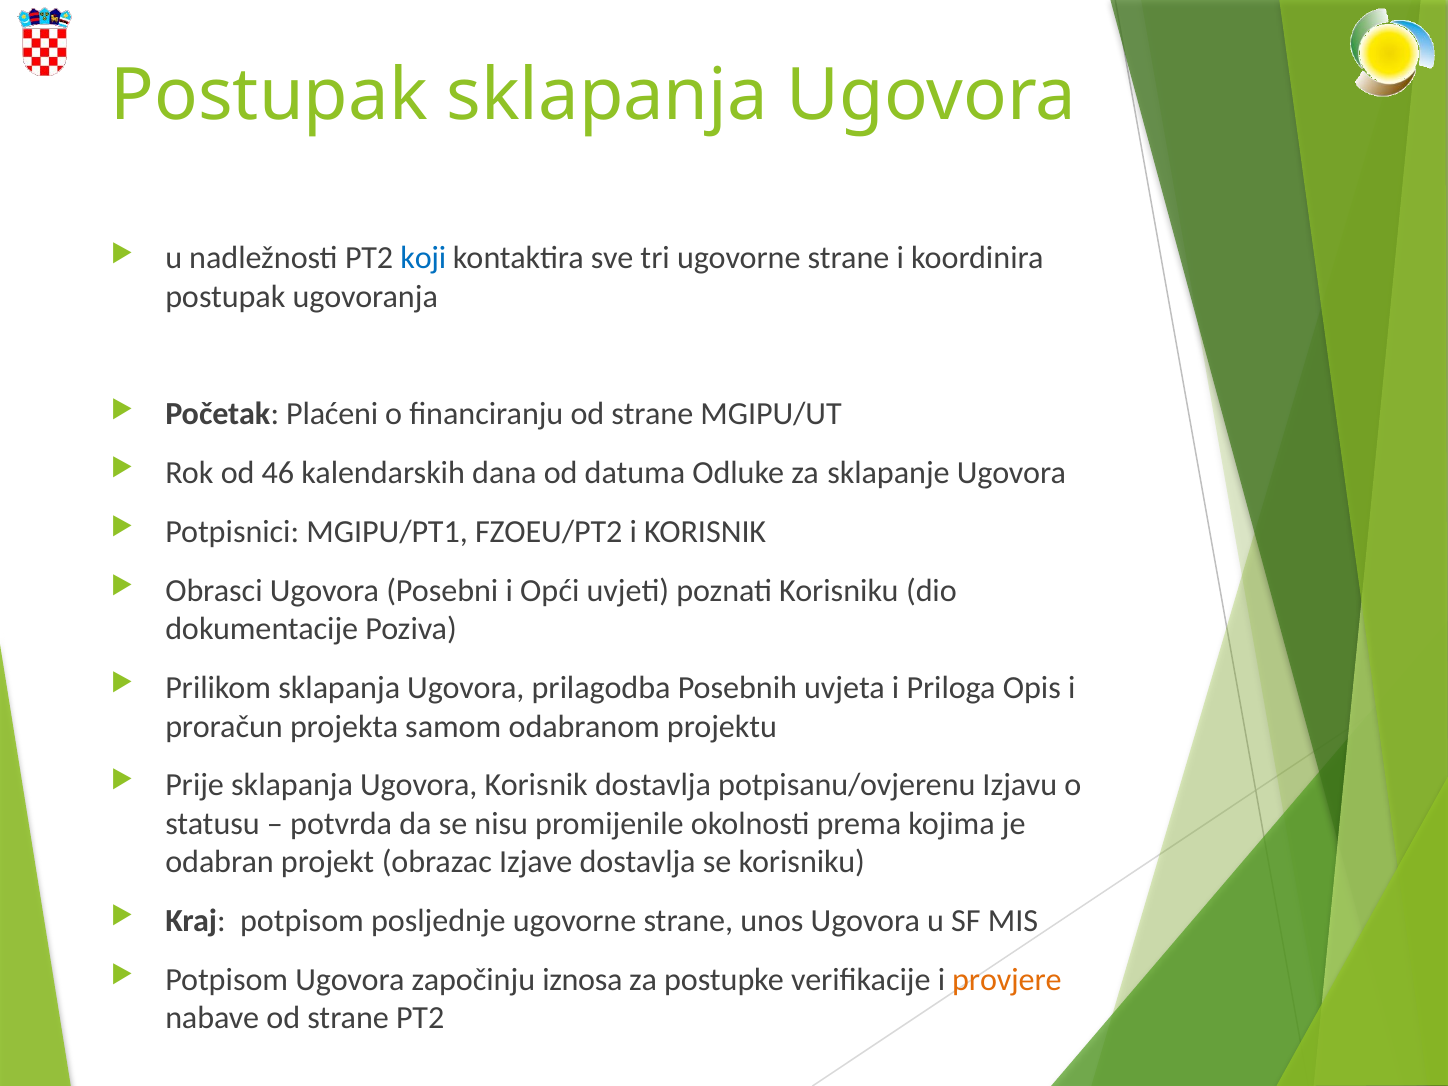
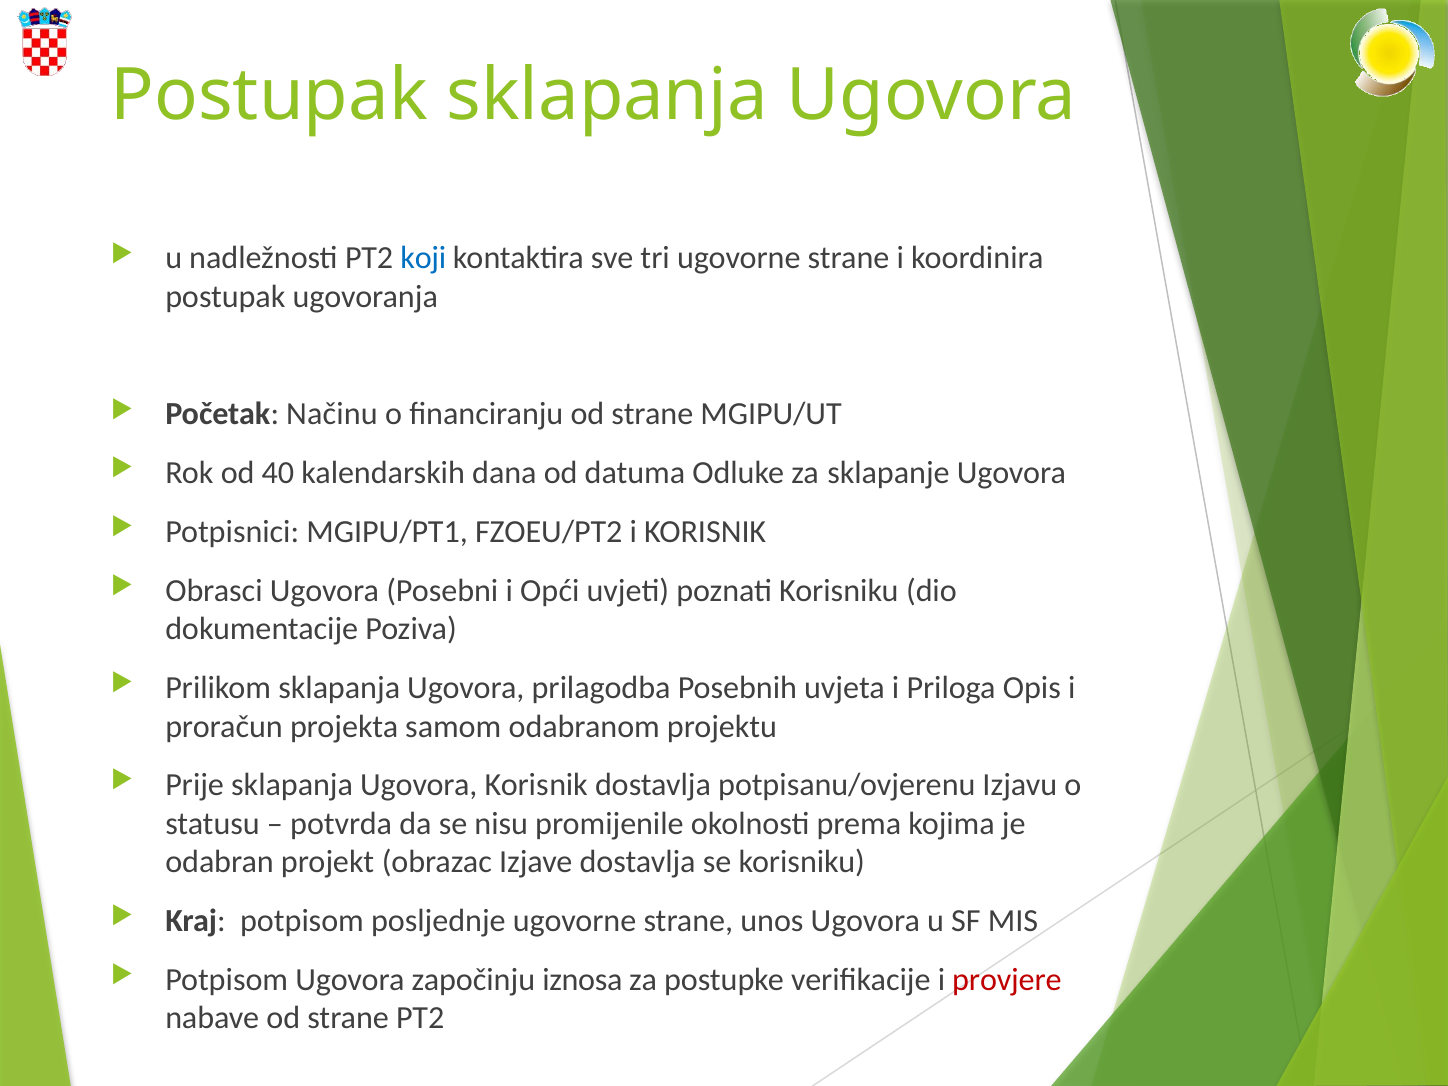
Plaćeni: Plaćeni -> Načinu (332, 414)
46: 46 -> 40 (278, 473)
provjere colour: orange -> red (1007, 980)
